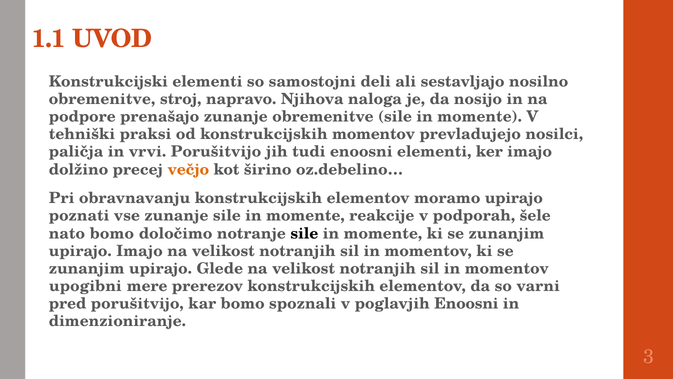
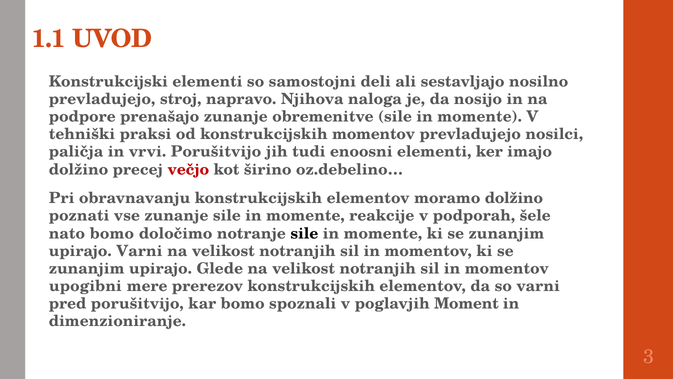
obremenitve: obremenitve -> prevladujejo (102, 99)
večjo colour: orange -> red (188, 169)
moramo upirajo: upirajo -> dolžino (514, 198)
upirajo Imajo: Imajo -> Varni (139, 251)
poglavjih Enoosni: Enoosni -> Moment (466, 303)
